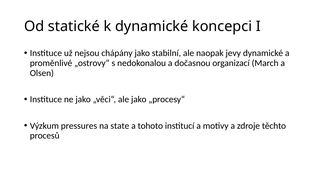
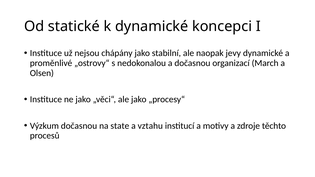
Výzkum pressures: pressures -> dočasnou (79, 126)
tohoto: tohoto -> vztahu (150, 126)
